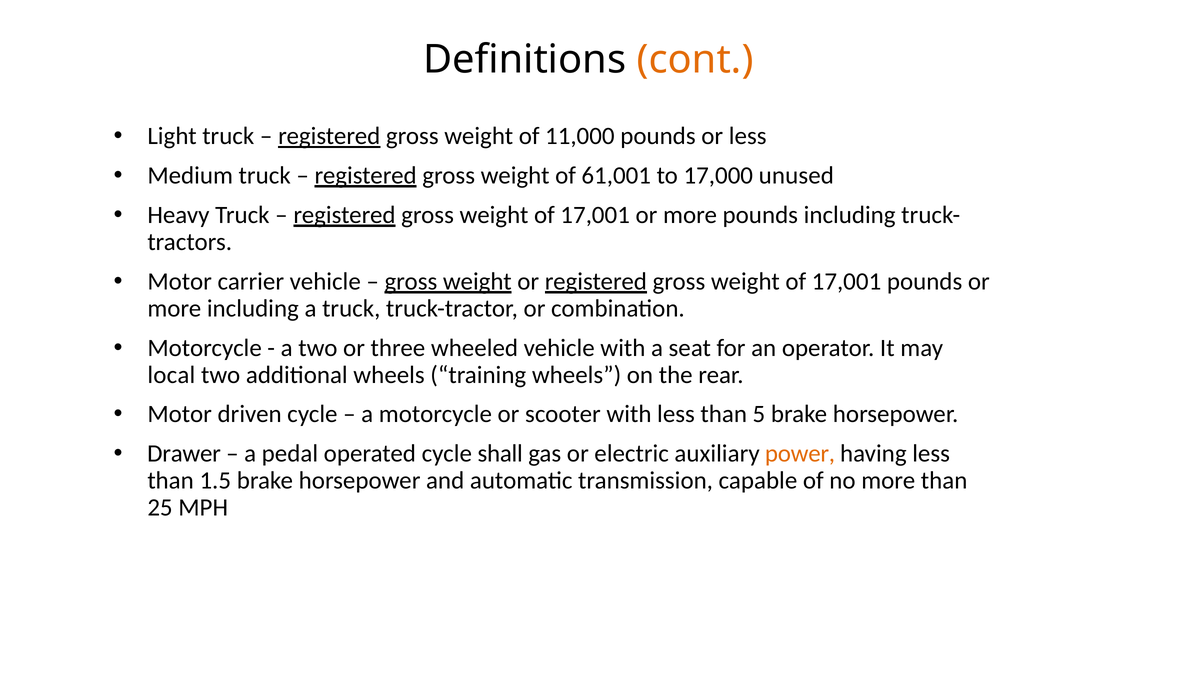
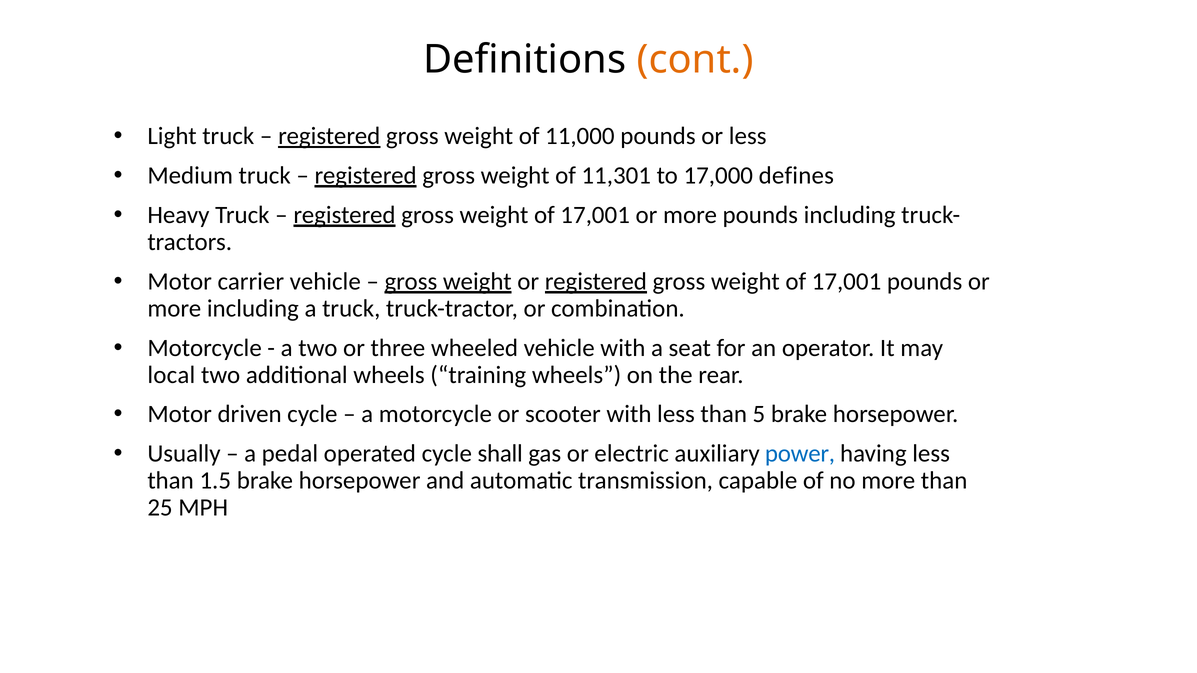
61,001: 61,001 -> 11,301 (616, 176)
unused: unused -> defines (796, 176)
Drawer: Drawer -> Usually (184, 454)
power colour: orange -> blue (800, 454)
